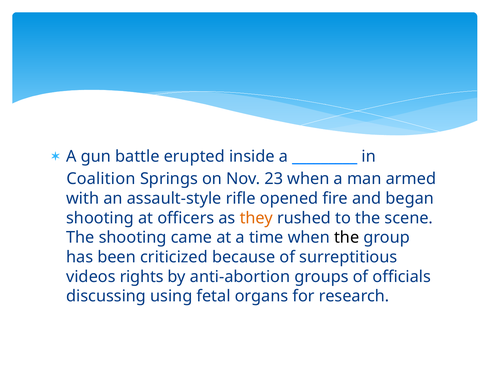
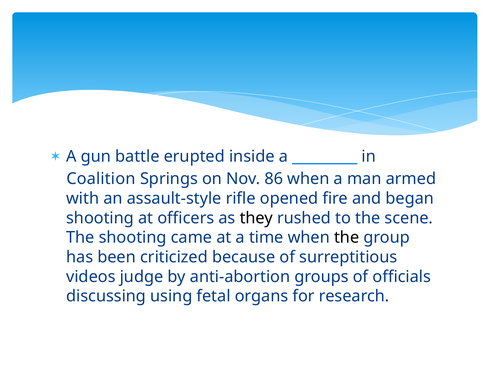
23: 23 -> 86 (274, 179)
they colour: orange -> black (256, 218)
rights: rights -> judge (142, 277)
